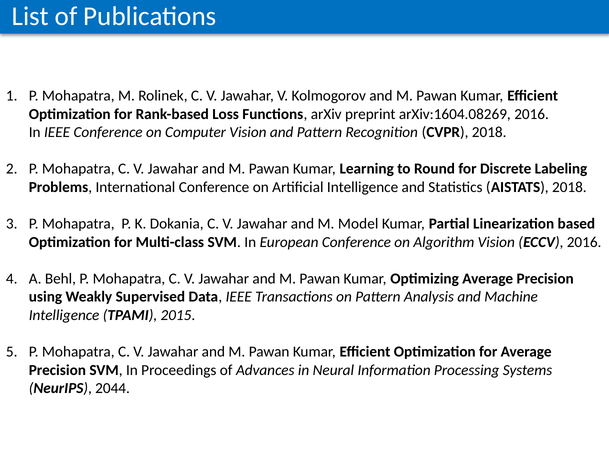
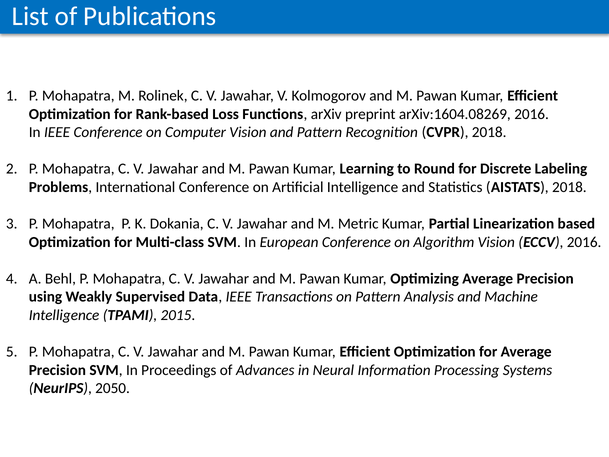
Model: Model -> Metric (358, 224)
2044: 2044 -> 2050 (113, 388)
